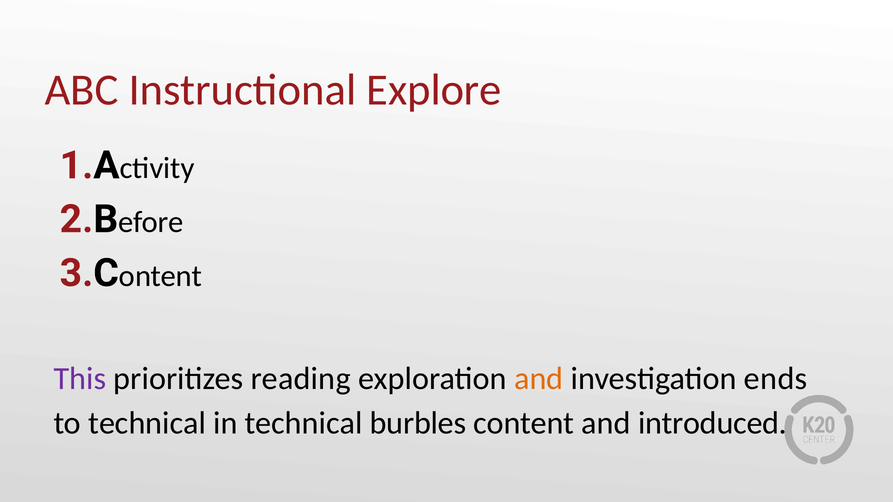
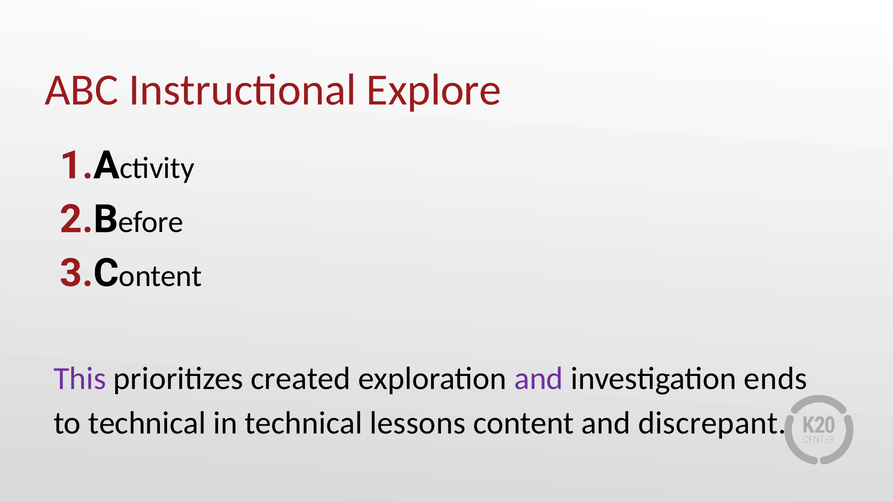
reading: reading -> created (301, 379)
and colour: orange -> purple (539, 379)
burbles: burbles -> lessons (418, 423)
introduced: introduced -> discrepant (712, 423)
